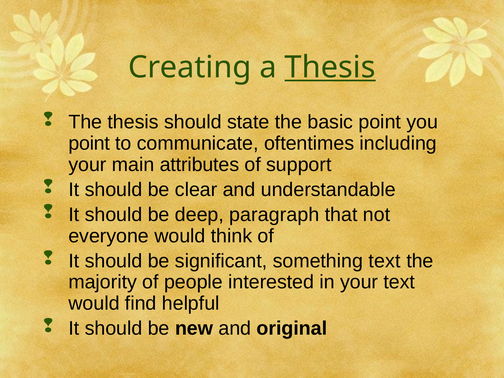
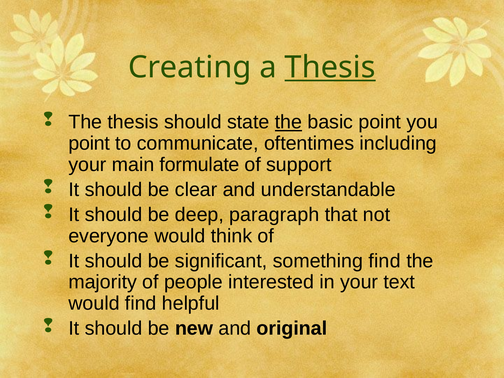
the underline: none -> present (288, 122)
attributes: attributes -> formulate (200, 165)
something text: text -> find (385, 261)
